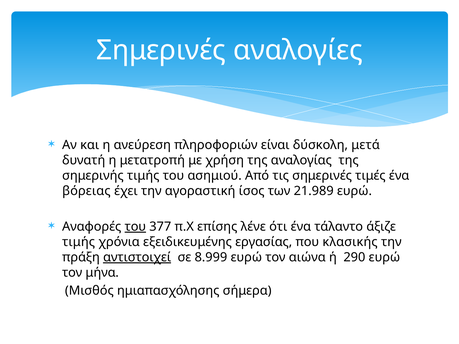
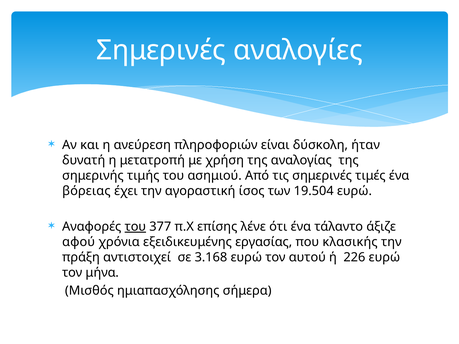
μετά: μετά -> ήταν (366, 145)
21.989: 21.989 -> 19.504 (314, 191)
τιμής: τιμής -> αφού (79, 242)
αντιστοιχεί underline: present -> none (137, 258)
8.999: 8.999 -> 3.168 (211, 258)
αιώνα: αιώνα -> αυτού (307, 258)
290: 290 -> 226 (354, 258)
